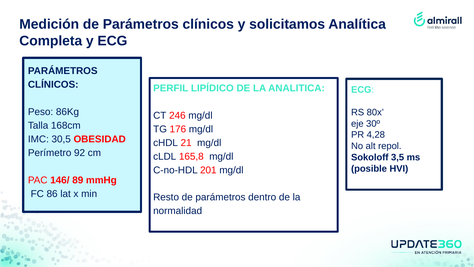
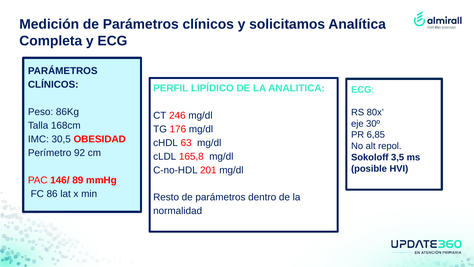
4,28: 4,28 -> 6,85 (376, 135)
21: 21 -> 63 (186, 143)
